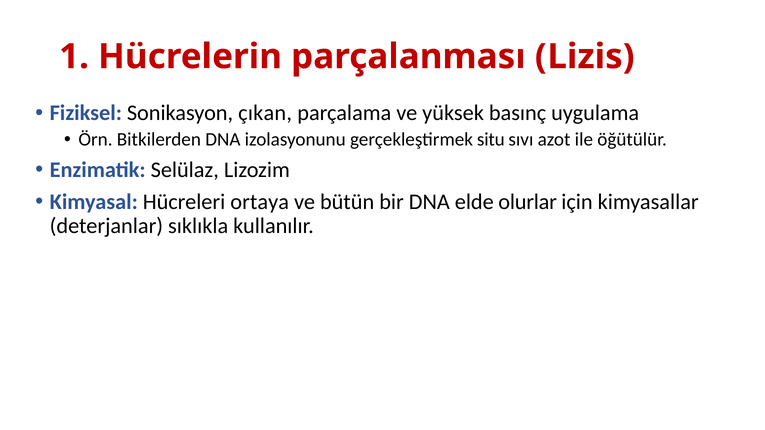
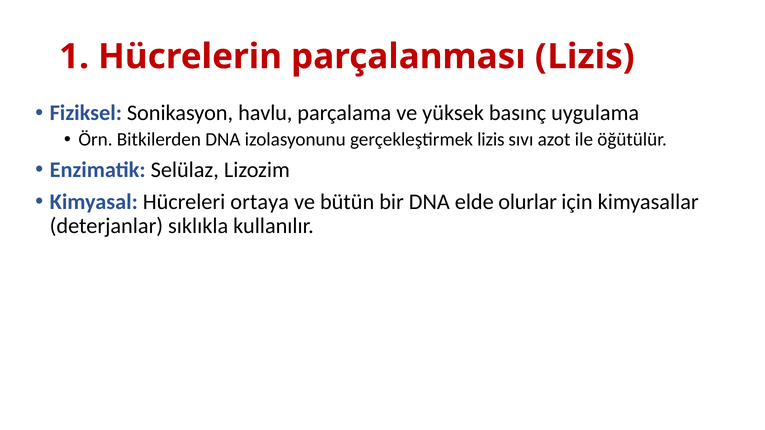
çıkan: çıkan -> havlu (265, 113)
gerçekleştirmek situ: situ -> lizis (491, 140)
